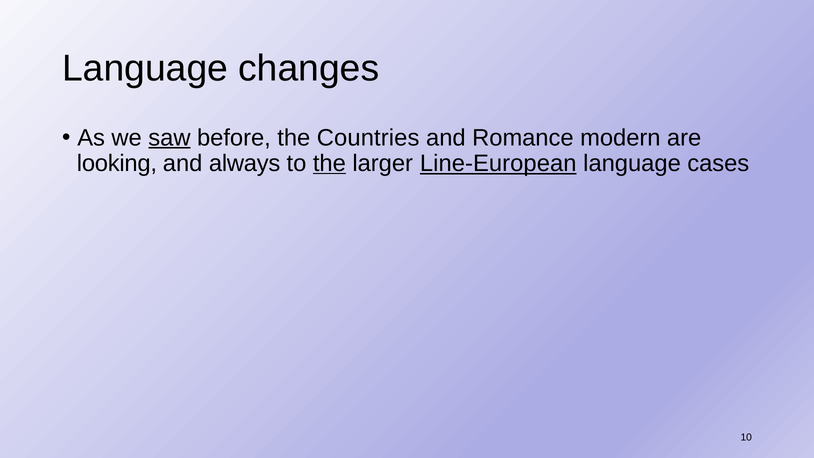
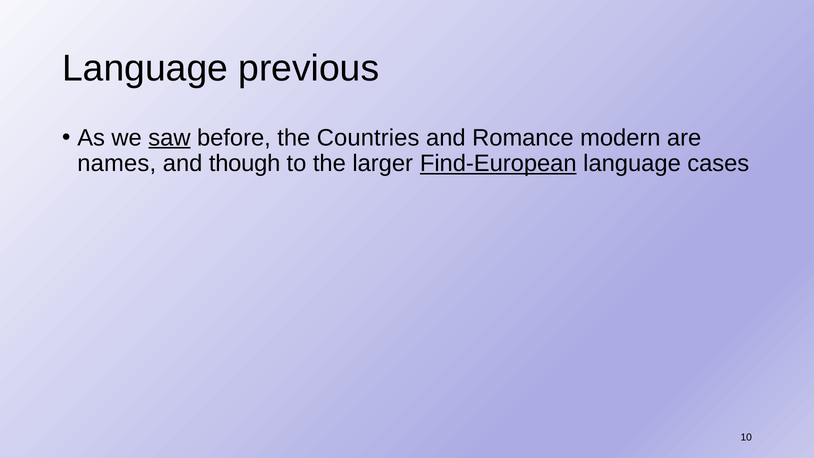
changes: changes -> previous (309, 68)
looking: looking -> names (117, 163)
always: always -> though (245, 163)
the underline: present -> none (329, 163)
Line-European: Line-European -> Find-European (498, 163)
